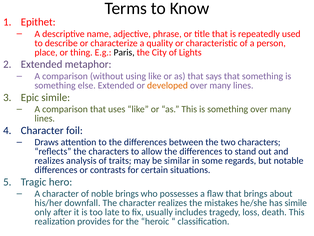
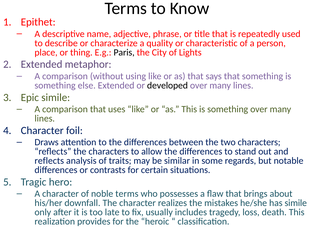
developed colour: orange -> black (167, 85)
realizes: realizes -> reflects (49, 160)
noble brings: brings -> terms (127, 193)
